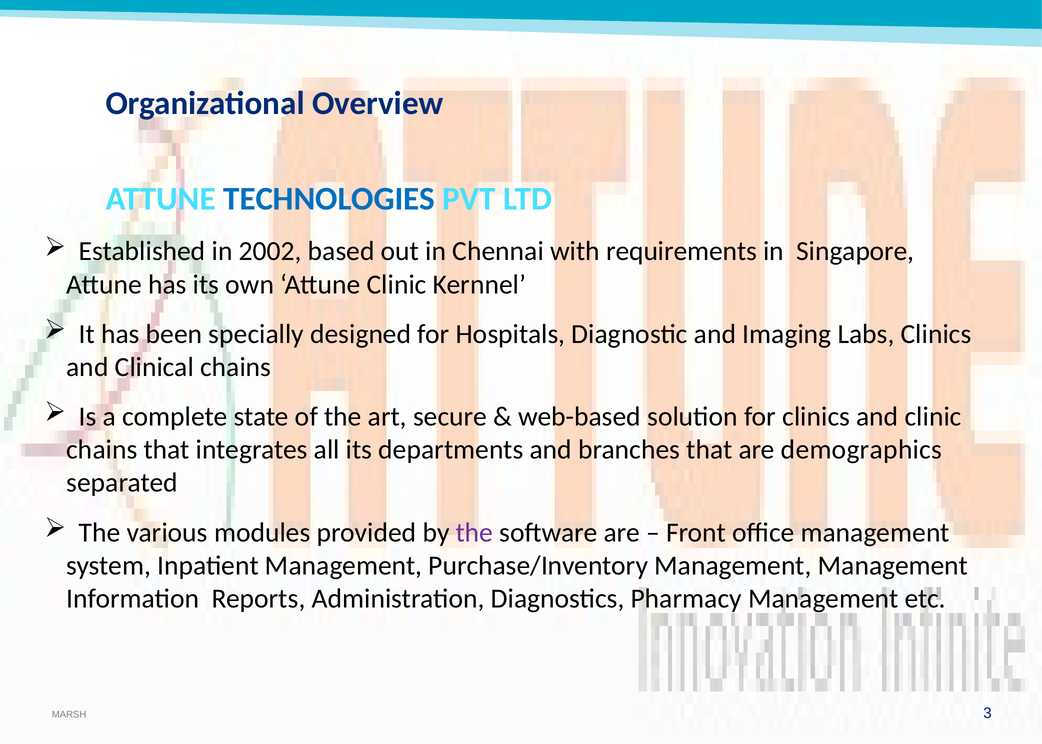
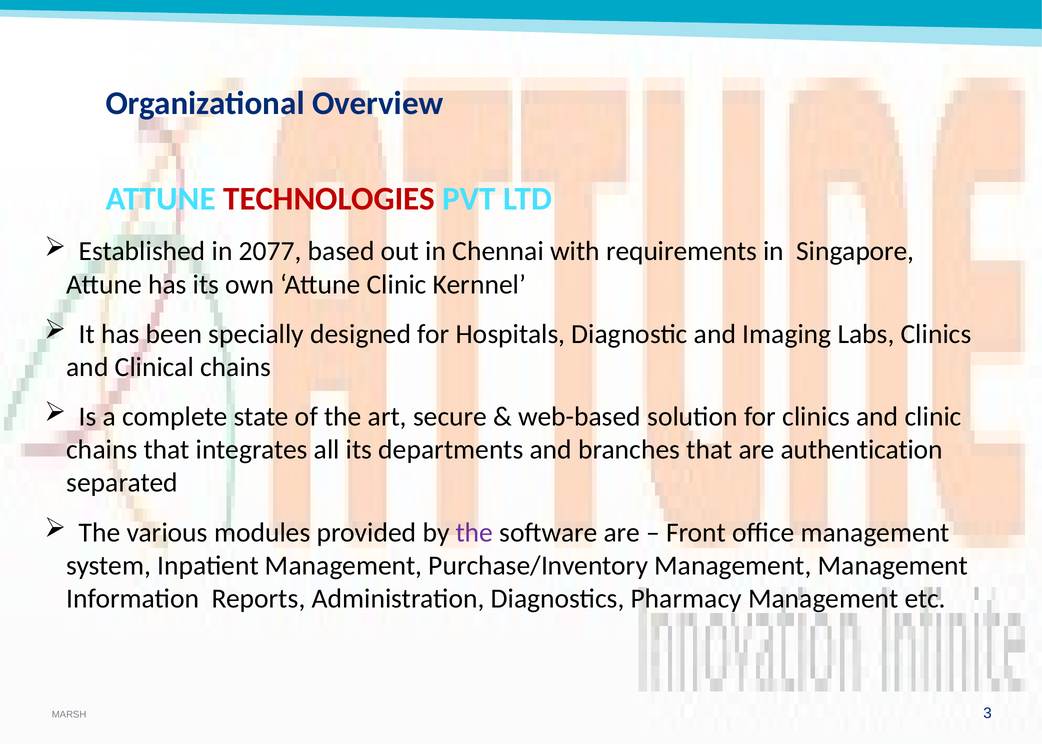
TECHNOLOGIES colour: blue -> red (329, 199)
2002: 2002 -> 2077 (270, 251)
demographics: demographics -> authentication (862, 450)
